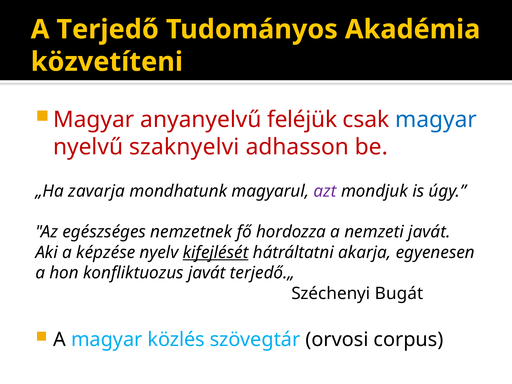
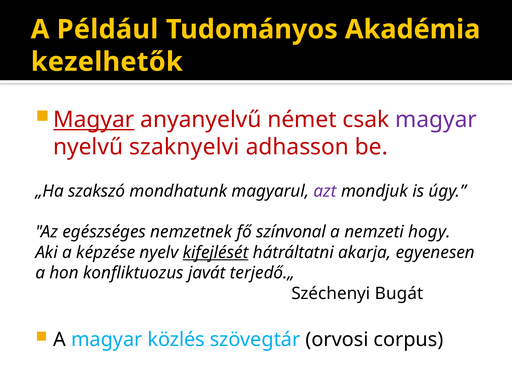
Terjedő: Terjedő -> Például (108, 29)
közvetíteni: közvetíteni -> kezelhetők (107, 62)
Magyar underline: none -> present (94, 120)
feléjük: feléjük -> német (302, 120)
magyar colour: blue -> purple (436, 120)
zavarja: zavarja -> szakszó (97, 191)
hordozza: hordozza -> színvonal (291, 232)
nemzeti javát: javát -> hogy (429, 232)
